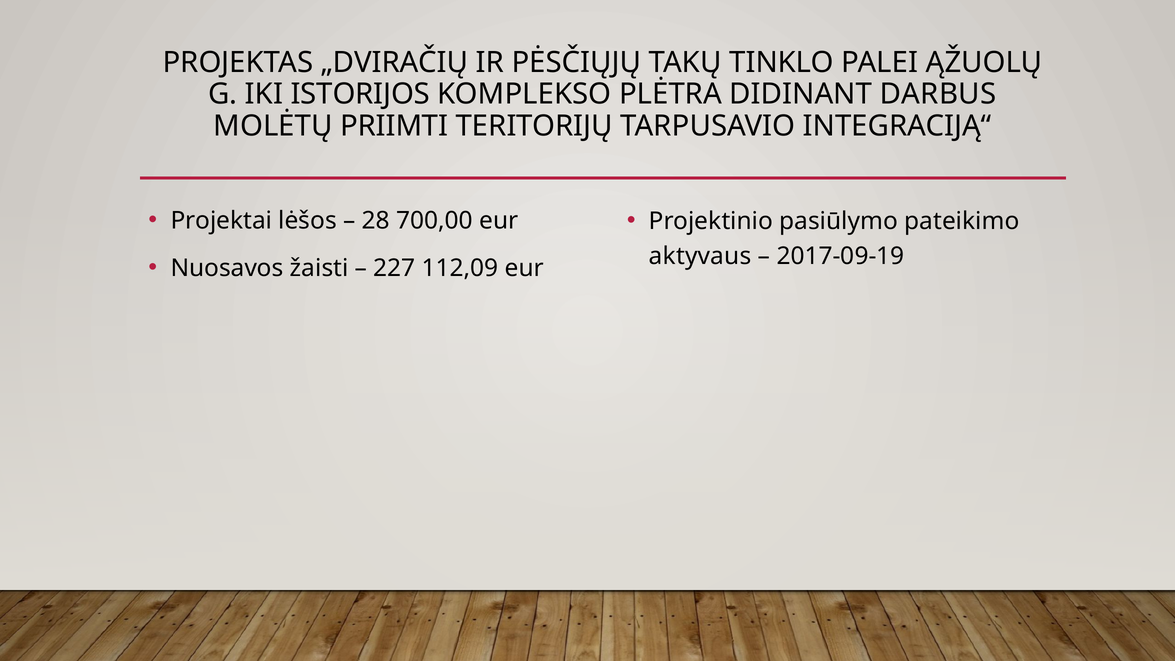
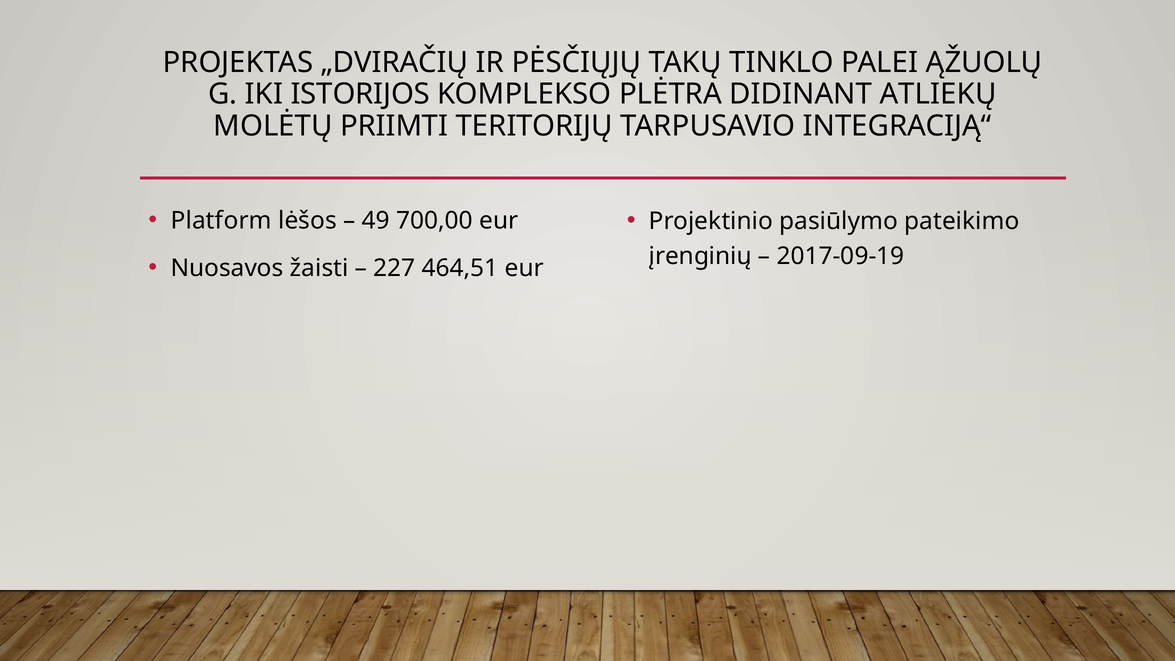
DARBUS: DARBUS -> ATLIEKŲ (938, 94)
Projektai: Projektai -> Platform (221, 220)
28: 28 -> 49 (376, 220)
aktyvaus: aktyvaus -> įrenginių (700, 256)
112,09: 112,09 -> 464,51 (460, 268)
